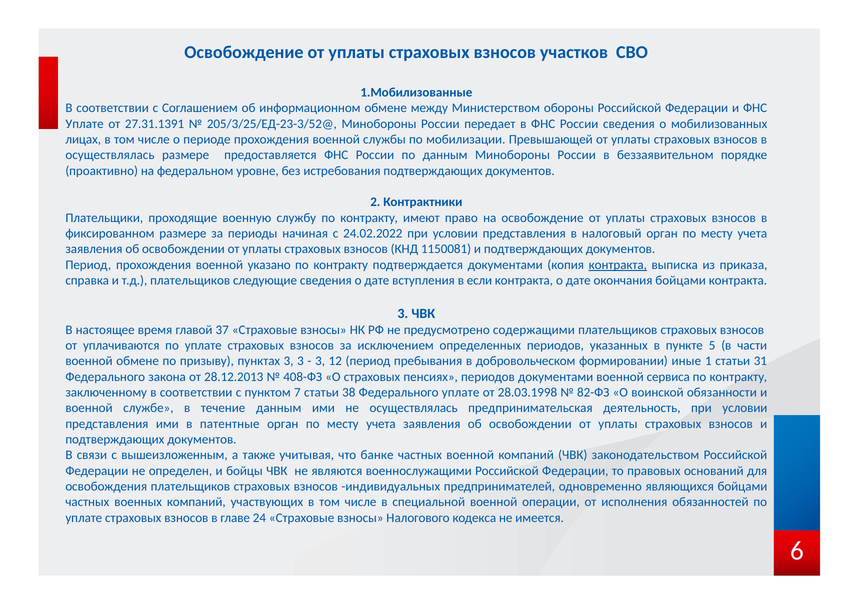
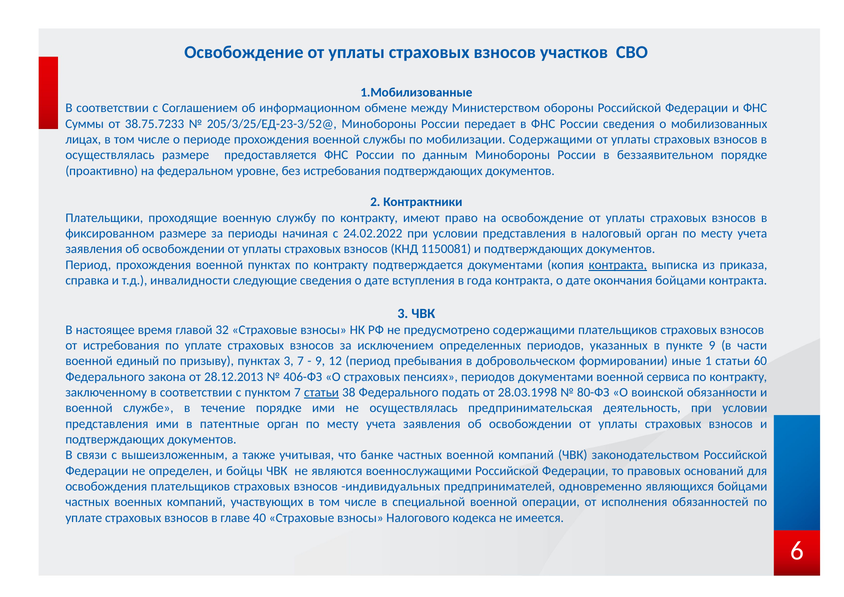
Уплате: Уплате -> Суммы (85, 124)
27.31.1391: 27.31.1391 -> 38.75.7233 (155, 124)
мобилизации Превышающей: Превышающей -> Содержащими (551, 139)
военной указано: указано -> пунктах (269, 265)
т.д плательщиков: плательщиков -> инвалидности (190, 280)
если: если -> года (479, 280)
37: 37 -> 32 (222, 330)
от уплачиваются: уплачиваются -> истребования (121, 345)
пункте 5: 5 -> 9 (712, 345)
военной обмене: обмене -> единый (138, 361)
3 3: 3 -> 7 (301, 361)
3: 3 -> 9 (320, 361)
31: 31 -> 60 (760, 361)
408-ФЗ: 408-ФЗ -> 406-ФЗ (303, 377)
статьи underline: none -> present (321, 392)
Федерального уплате: уплате -> подать (461, 392)
82-ФЗ: 82-ФЗ -> 80-ФЗ (593, 392)
течение данным: данным -> порядке (279, 408)
24: 24 -> 40 (259, 518)
